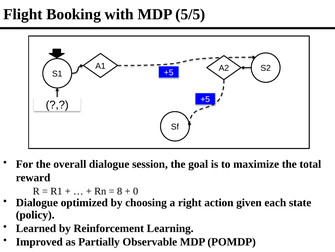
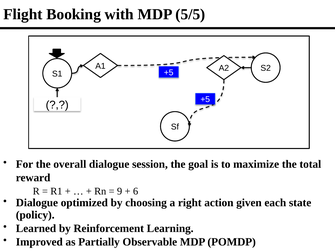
8: 8 -> 9 (120, 191)
0: 0 -> 6 (136, 191)
